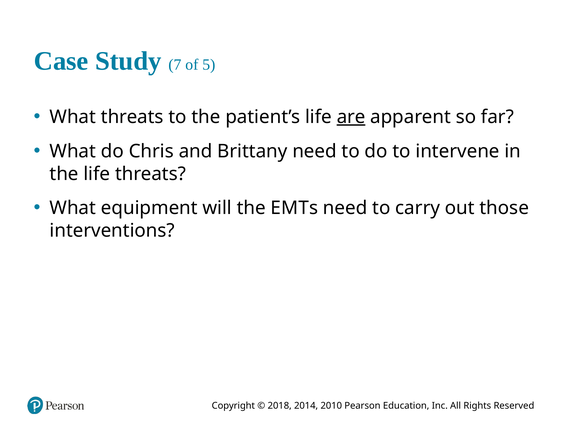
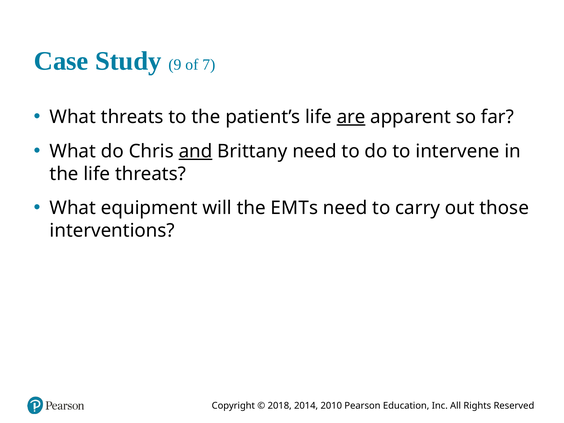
7: 7 -> 9 (175, 65)
5: 5 -> 7 (209, 65)
and underline: none -> present (196, 151)
